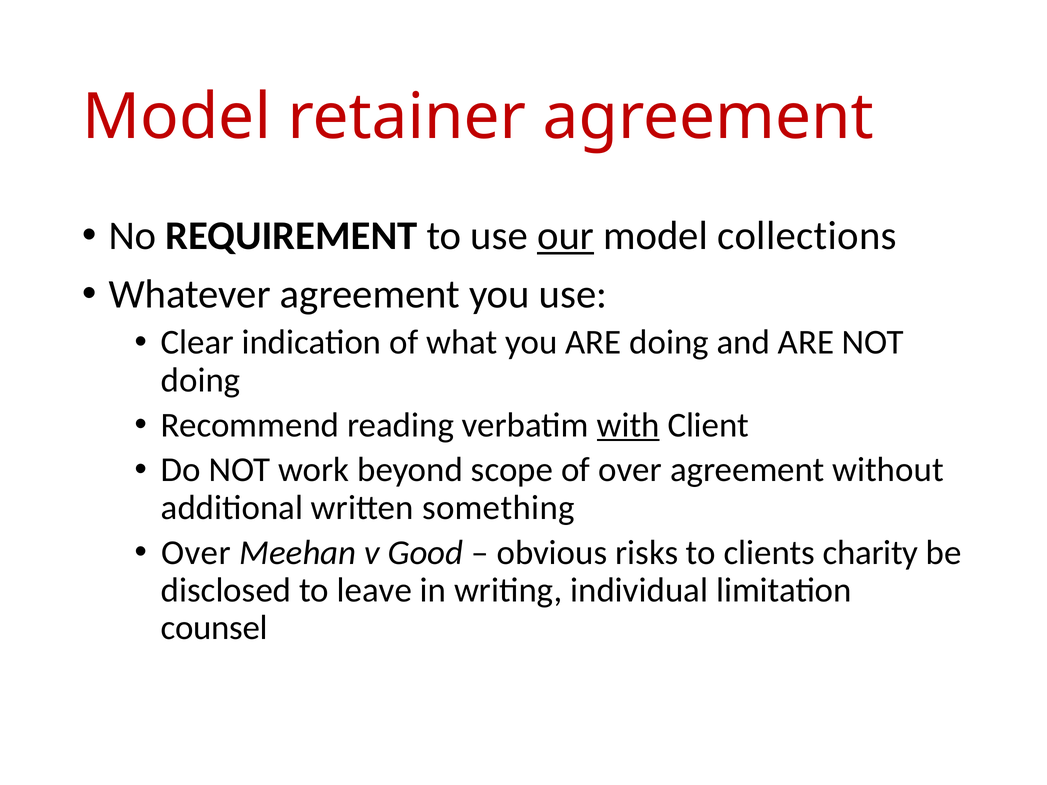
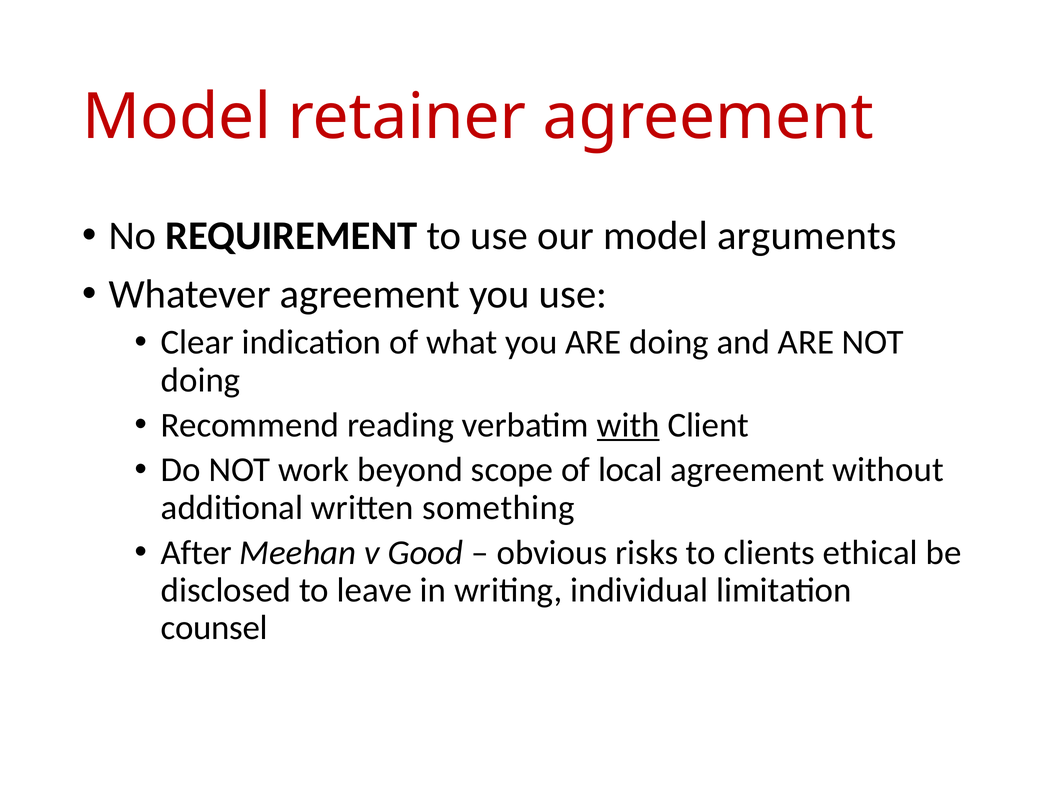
our underline: present -> none (566, 236)
collections: collections -> arguments (807, 236)
of over: over -> local (630, 470)
Over: Over -> After (196, 553)
charity: charity -> ethical (870, 553)
